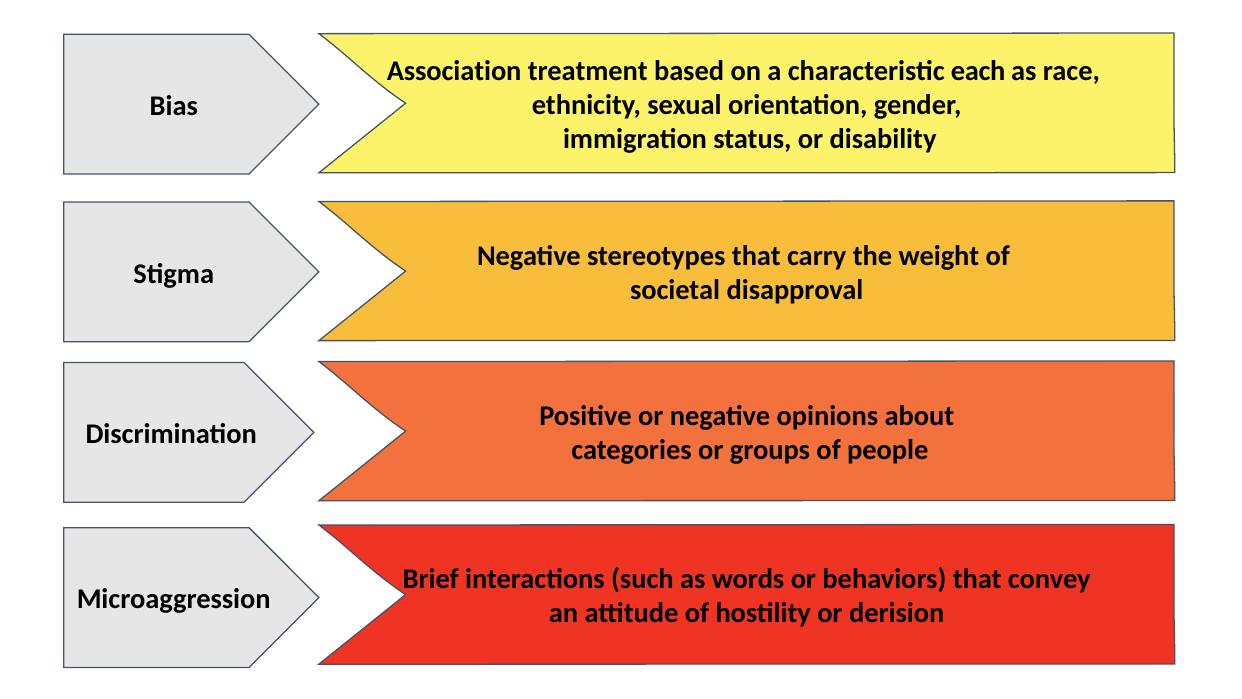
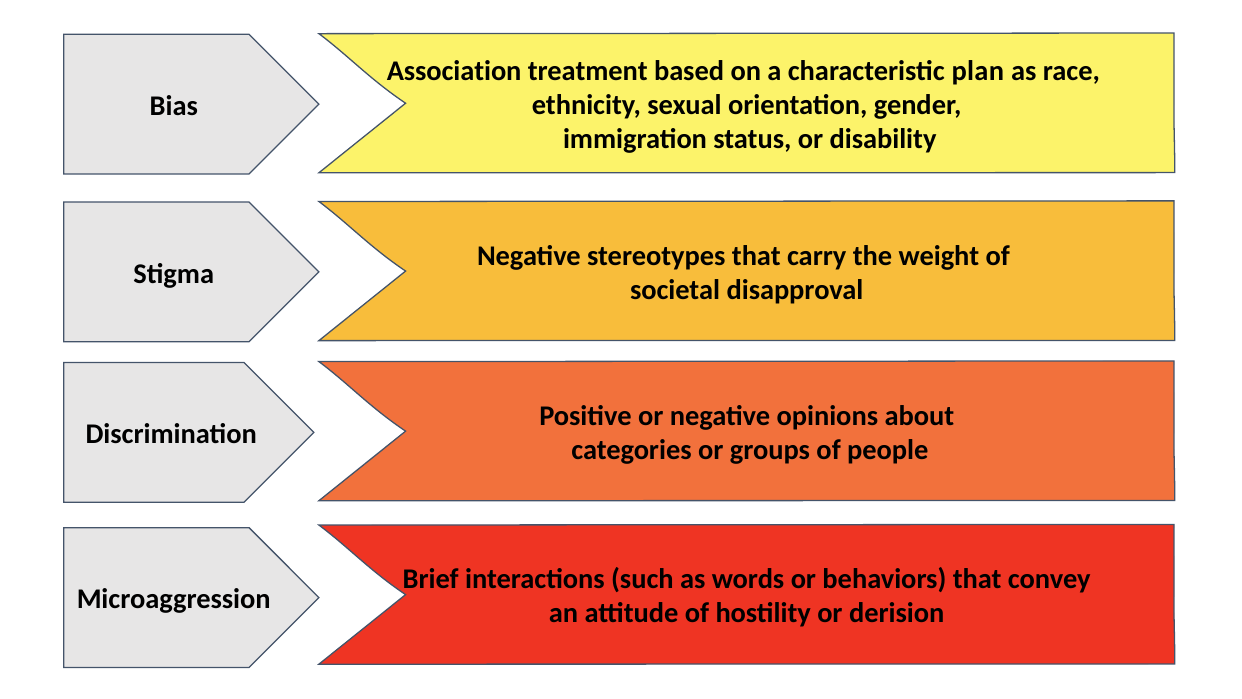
each: each -> plan (978, 71)
